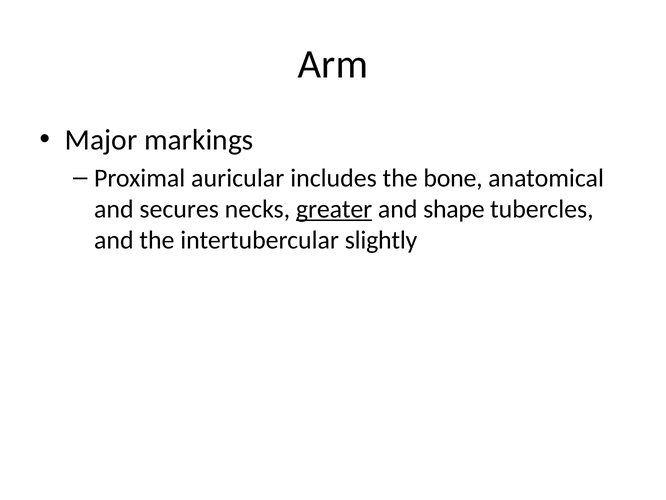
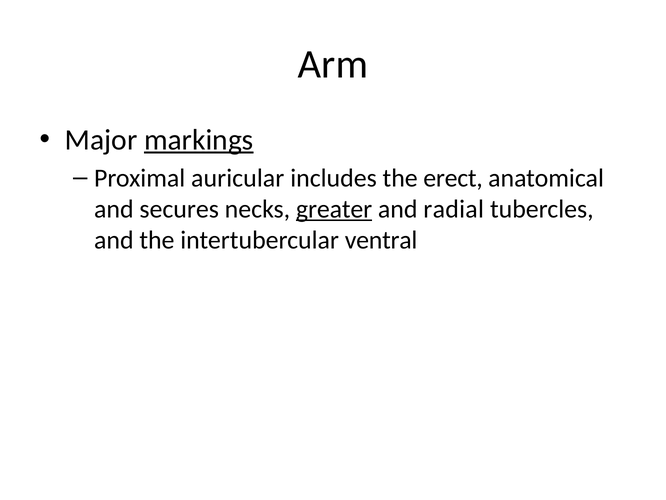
markings underline: none -> present (199, 140)
bone: bone -> erect (453, 178)
shape: shape -> radial (454, 209)
slightly: slightly -> ventral (381, 240)
